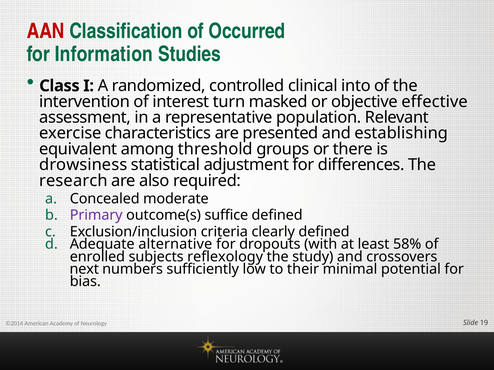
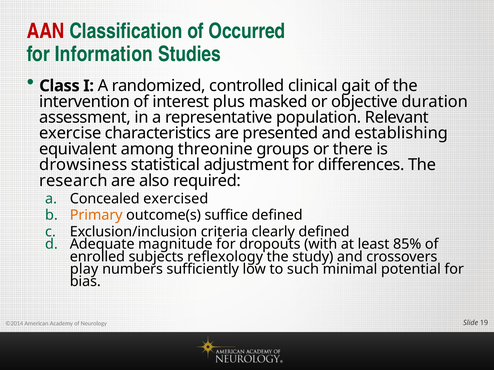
into: into -> gait (356, 86)
turn: turn -> plus (229, 102)
effective: effective -> duration (435, 102)
threshold: threshold -> threonine (215, 149)
moderate: moderate -> exercised (176, 199)
Primary colour: purple -> orange (96, 216)
alternative: alternative -> magnitude (175, 245)
58%: 58% -> 85% (407, 245)
next: next -> play (84, 269)
their: their -> such (303, 269)
